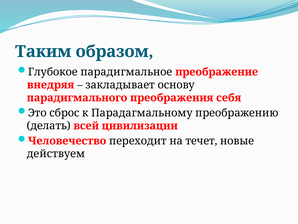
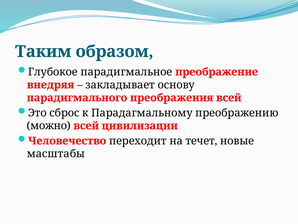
преображения себя: себя -> всей (229, 98)
делать: делать -> можно (49, 126)
действуем: действуем -> масштабы (56, 153)
